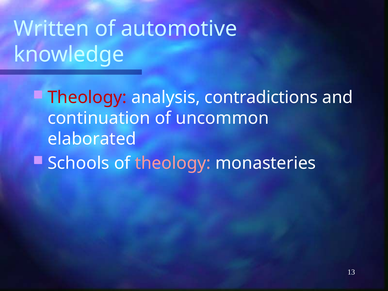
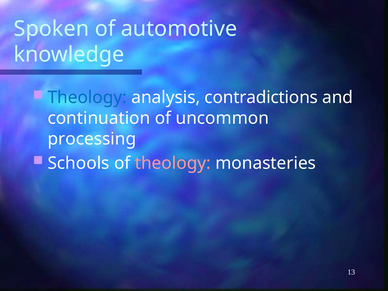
Written: Written -> Spoken (51, 29)
Theology colour: red -> blue (87, 98)
elaborated: elaborated -> processing (92, 139)
